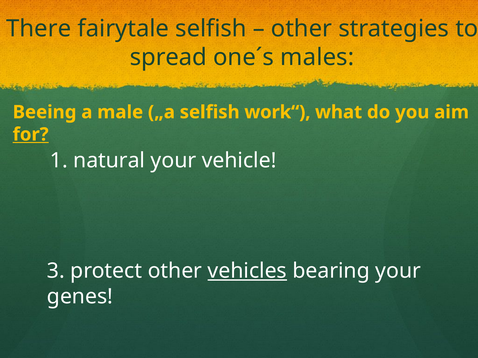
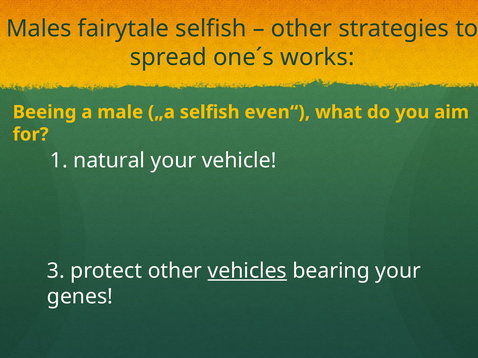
There: There -> Males (39, 29)
males: males -> works (317, 57)
work“: work“ -> even“ (277, 112)
for underline: present -> none (31, 135)
